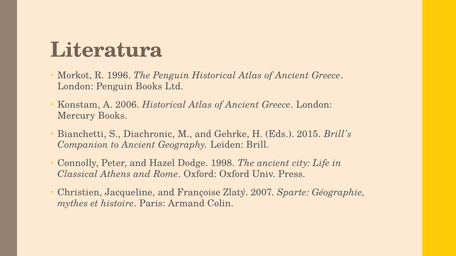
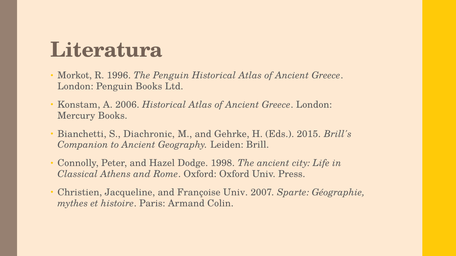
Françoise Zlatý: Zlatý -> Univ (236, 193)
